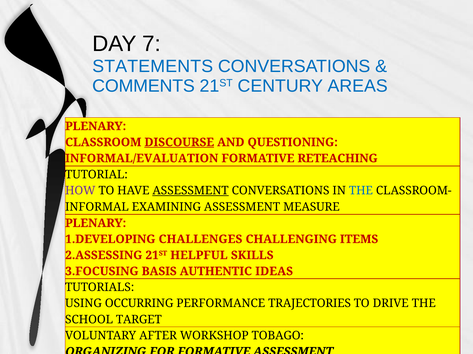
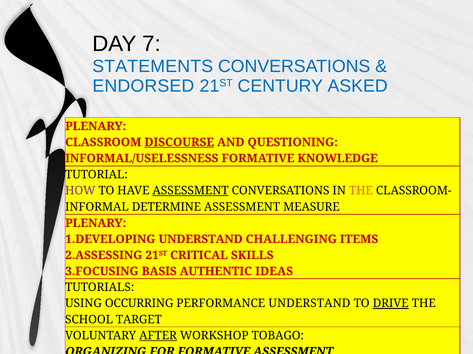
COMMENTS: COMMENTS -> ENDORSED (143, 86)
AREAS: AREAS -> ASKED (358, 86)
INFORMAL/EVALUATION: INFORMAL/EVALUATION -> INFORMAL/USELESSNESS (142, 159)
RETEACHING: RETEACHING -> KNOWLEDGE (338, 159)
THE colour: blue -> orange (361, 191)
EXAMINING: EXAMINING -> DETERMINE (166, 207)
CHALLENGES: CHALLENGES -> UNDERSTAND (201, 240)
HELPFUL: HELPFUL -> CRITICAL (199, 256)
PERFORMANCE TRAJECTORIES: TRAJECTORIES -> UNDERSTAND (309, 304)
DRIVE underline: none -> present (391, 304)
AFTER underline: none -> present (158, 336)
